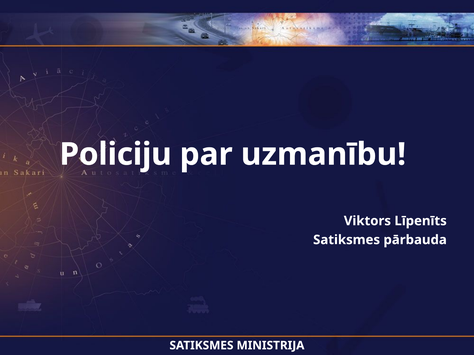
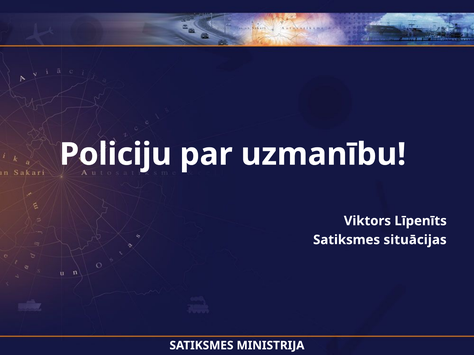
pārbauda: pārbauda -> situācijas (415, 240)
